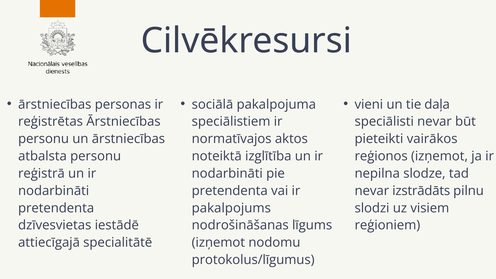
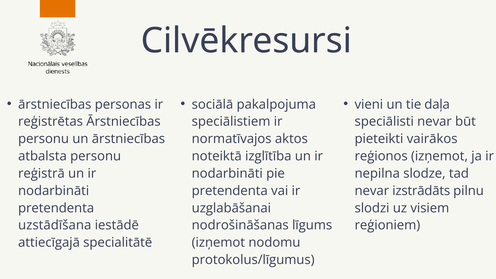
pakalpojums: pakalpojums -> uzglabāšanai (231, 208)
dzīvesvietas: dzīvesvietas -> uzstādīšana (55, 225)
